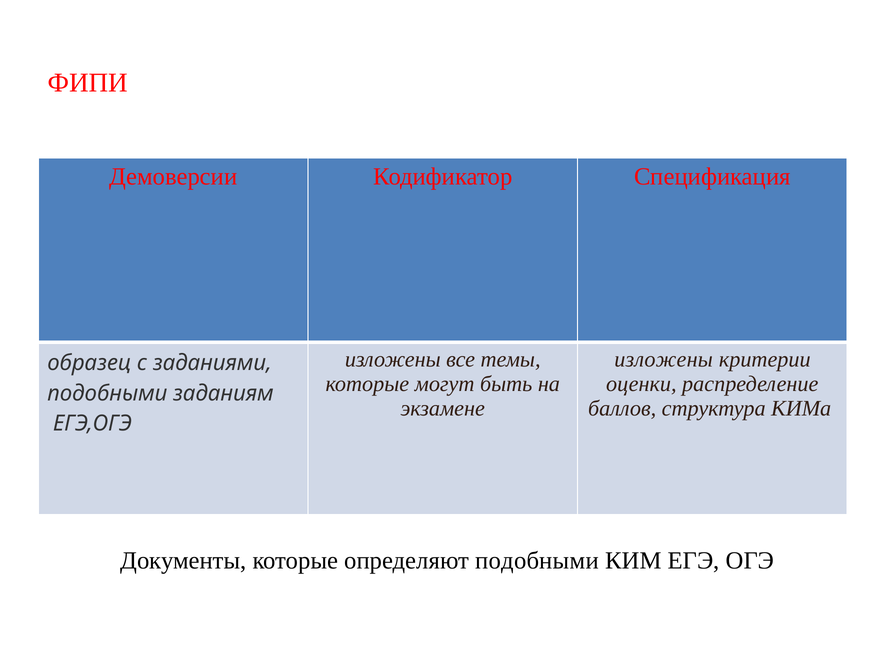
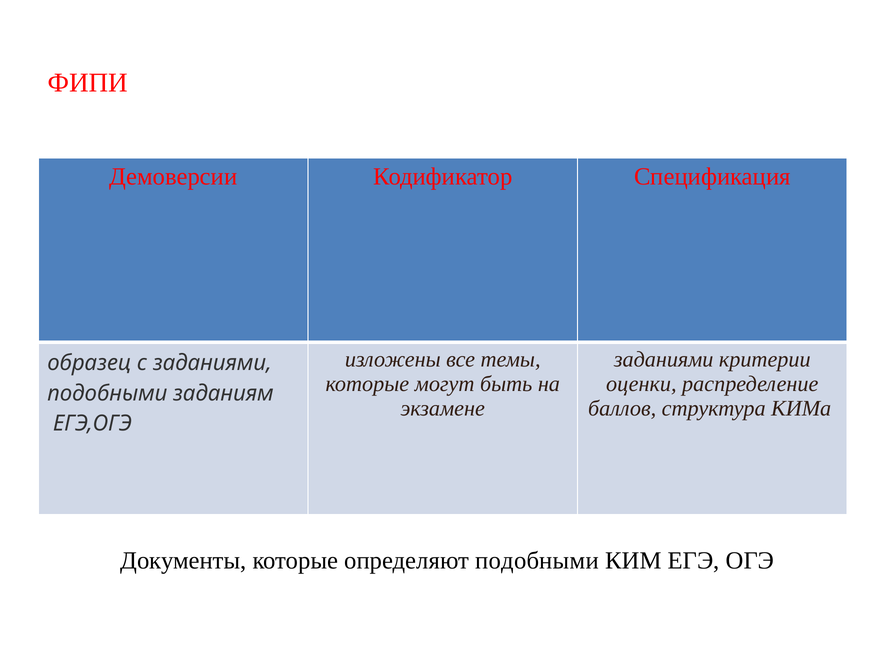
изложены: изложены -> заданиями (664, 359)
